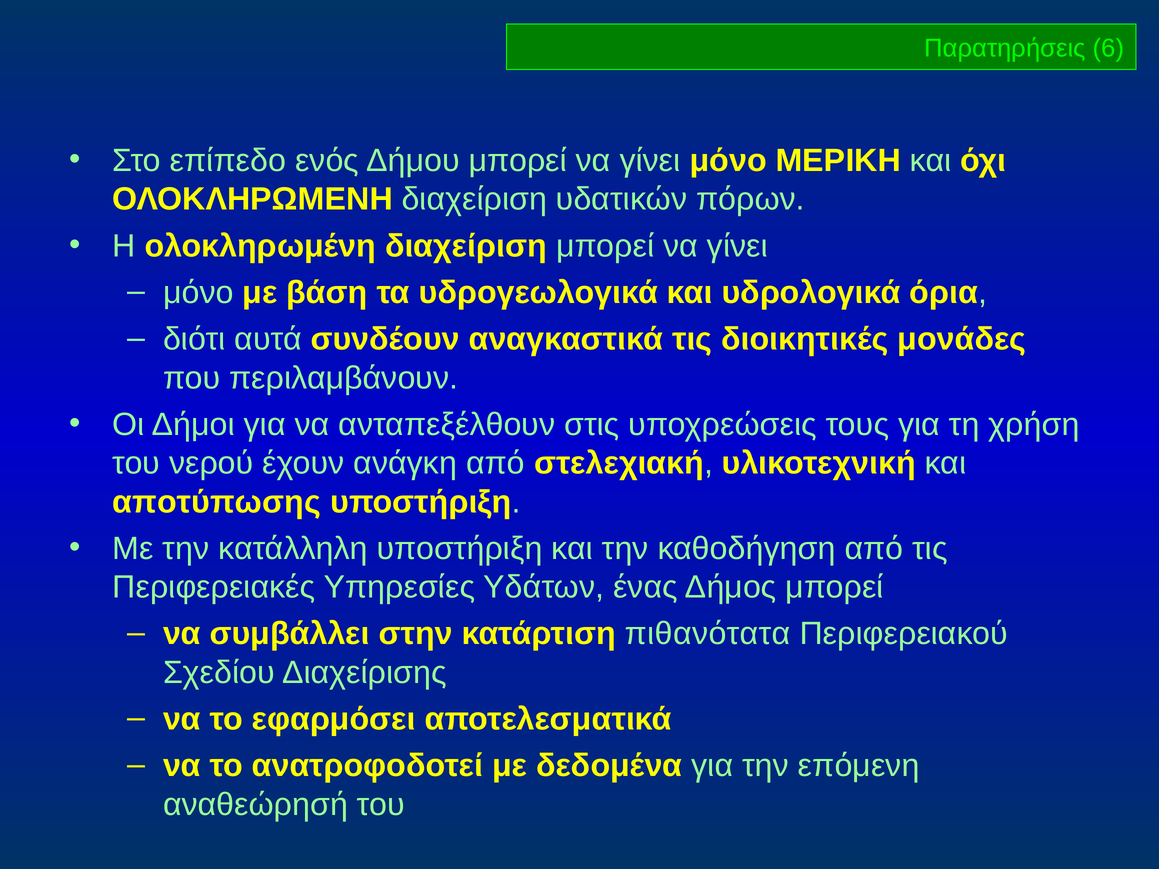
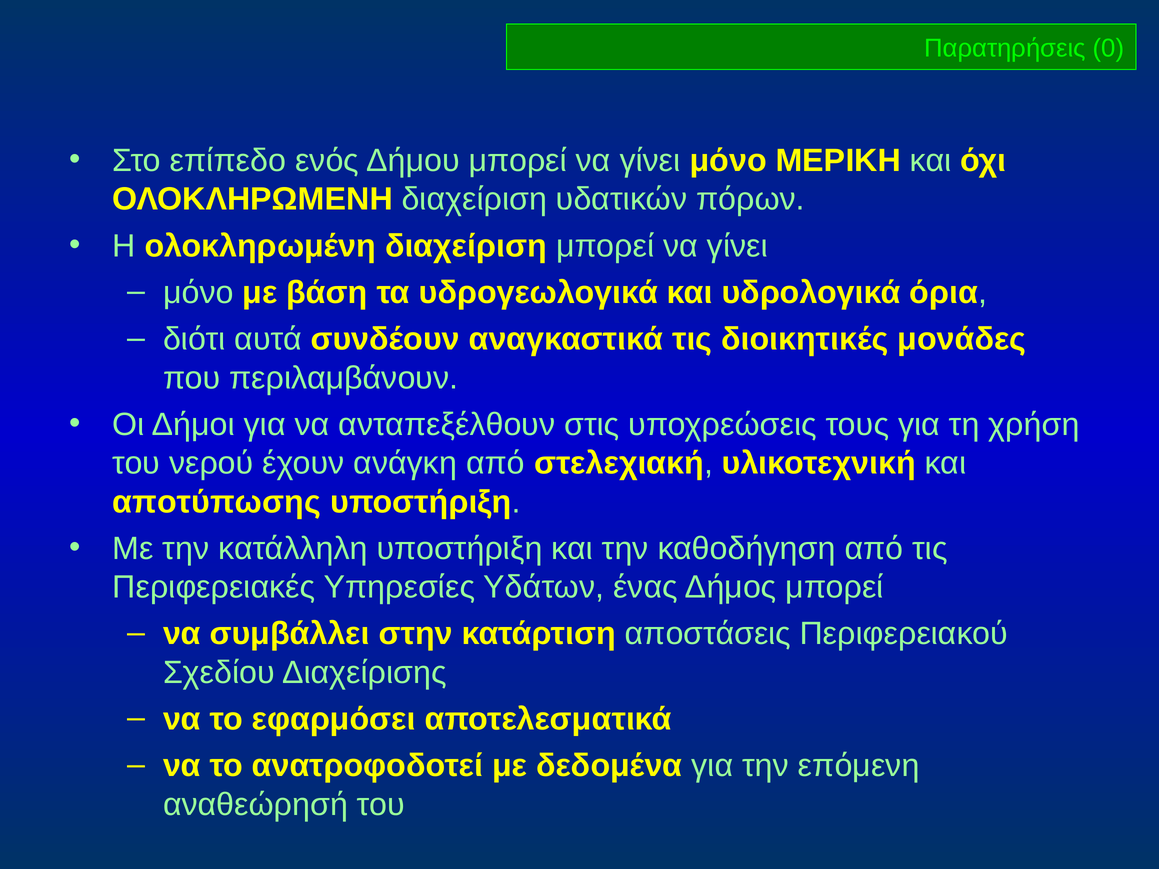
6: 6 -> 0 (1109, 48)
πιθανότατα: πιθανότατα -> αποστάσεις (708, 634)
